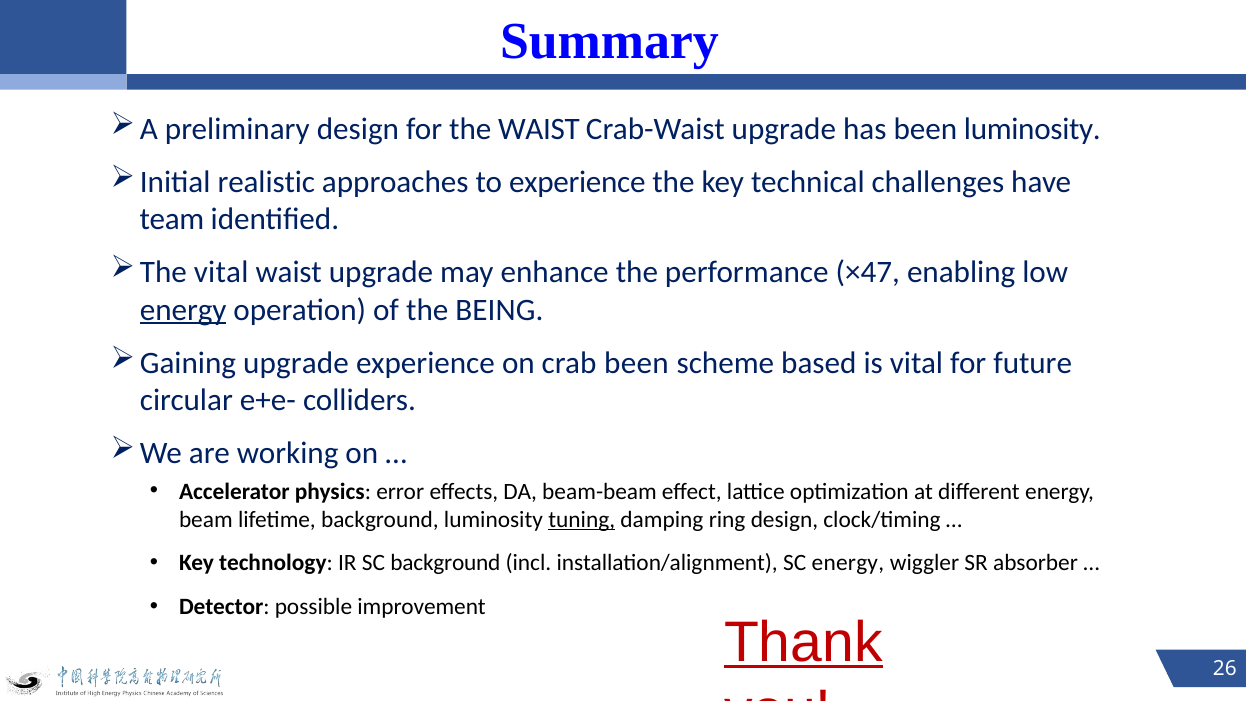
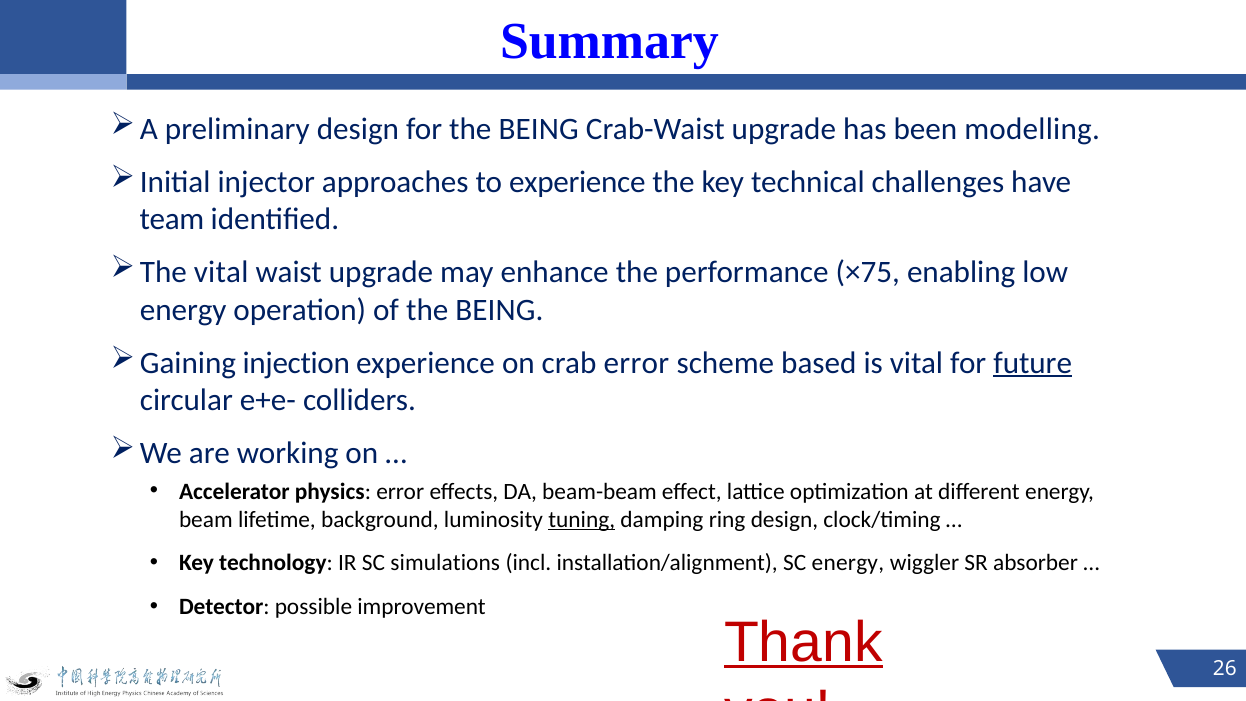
for the WAIST: WAIST -> BEING (539, 129)
been luminosity: luminosity -> modelling (1032, 129)
realistic: realistic -> injector (266, 182)
×47: ×47 -> ×75 (868, 273)
energy underline: present -> none (183, 310)
Gaining upgrade: upgrade -> injection (296, 363)
crab been: been -> error (636, 363)
future underline: none -> present (1033, 363)
SC background: background -> simulations (445, 563)
